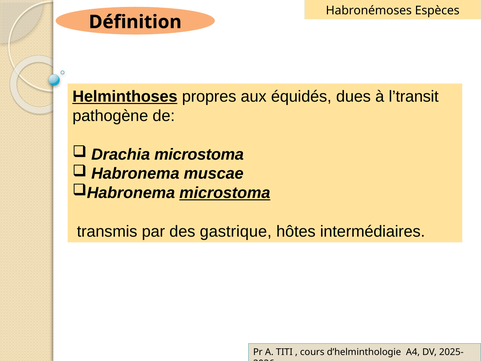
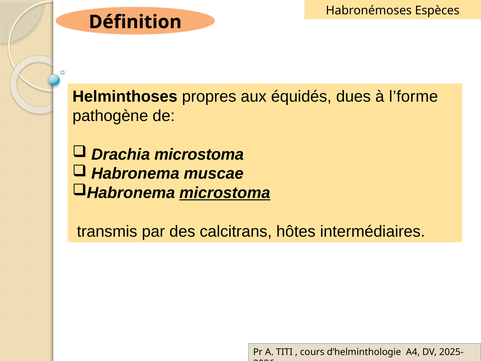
Helminthoses underline: present -> none (125, 97)
l’transit: l’transit -> l’forme (414, 97)
gastrique: gastrique -> calcitrans (236, 231)
